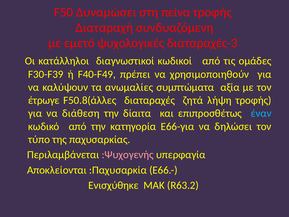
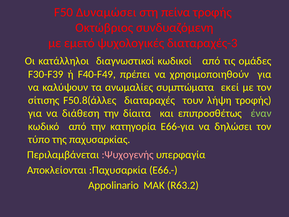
Διαταραχή: Διαταραχή -> Οκτώβριος (104, 28)
αξία: αξία -> εκεί (230, 87)
έτρωγε: έτρωγε -> σίτισης (44, 100)
ζητά: ζητά -> τουν (193, 100)
έναν colour: light blue -> light green (261, 113)
Ενισχύθηκε: Ενισχύθηκε -> Appolinario (114, 185)
